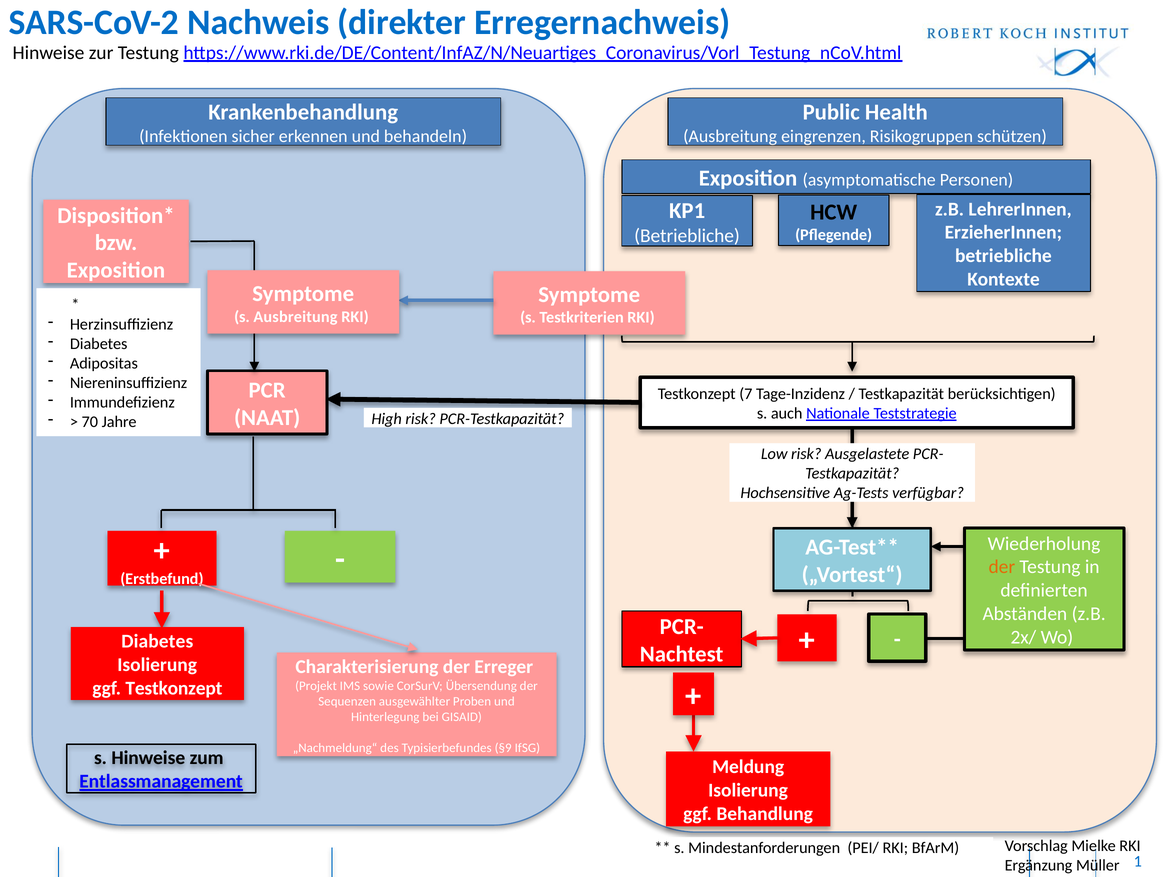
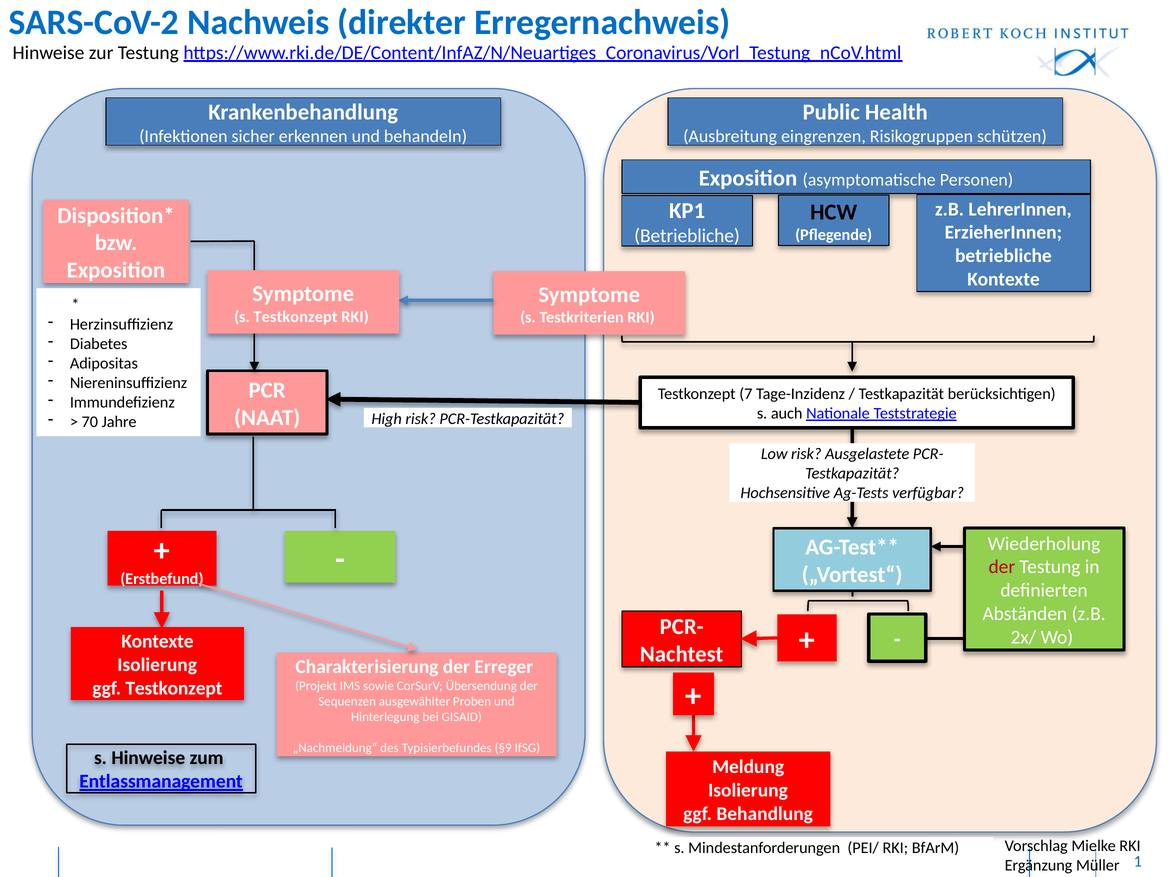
s Ausbreitung: Ausbreitung -> Testkonzept (296, 317)
der colour: orange -> red (1002, 567)
Diabetes: Diabetes -> Kontexte (157, 642)
